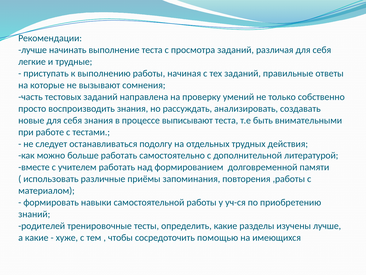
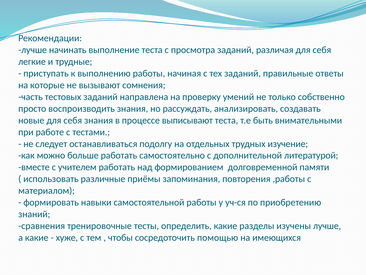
действия: действия -> изучение (288, 144)
родителей: родителей -> сравнения (42, 226)
